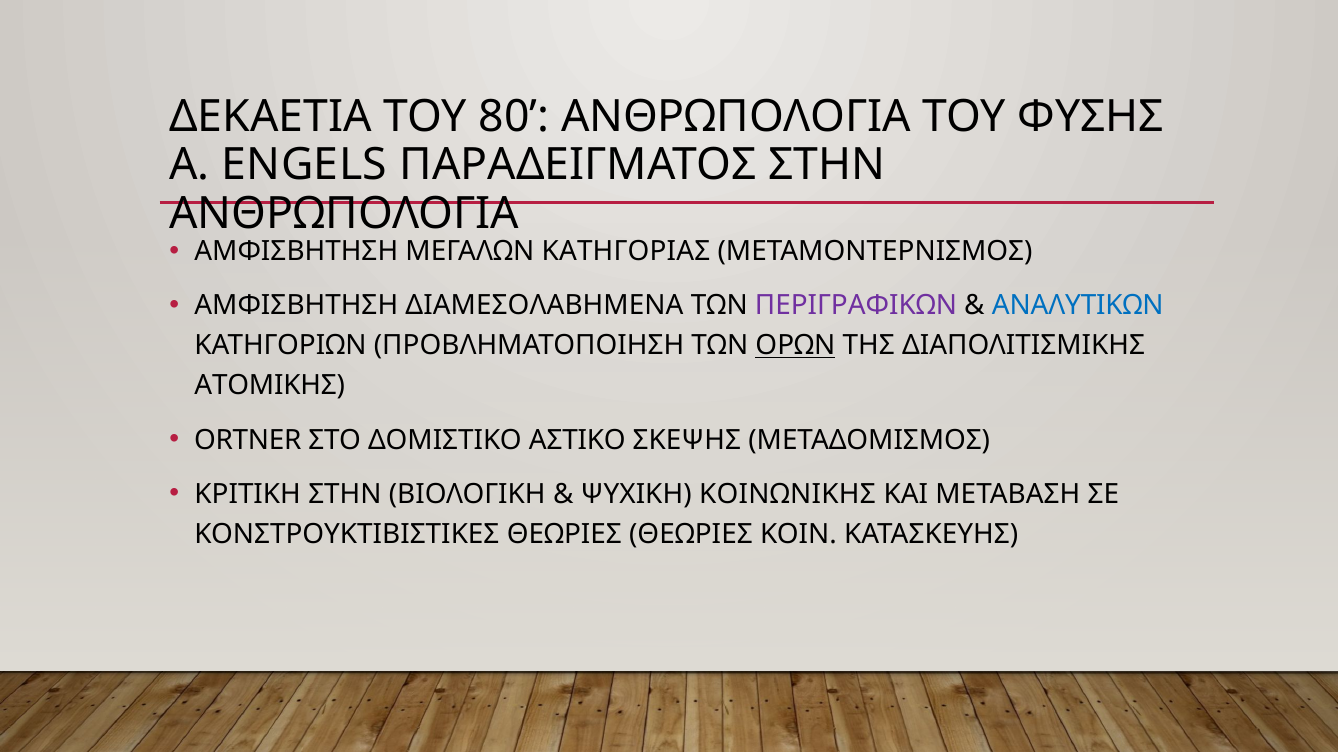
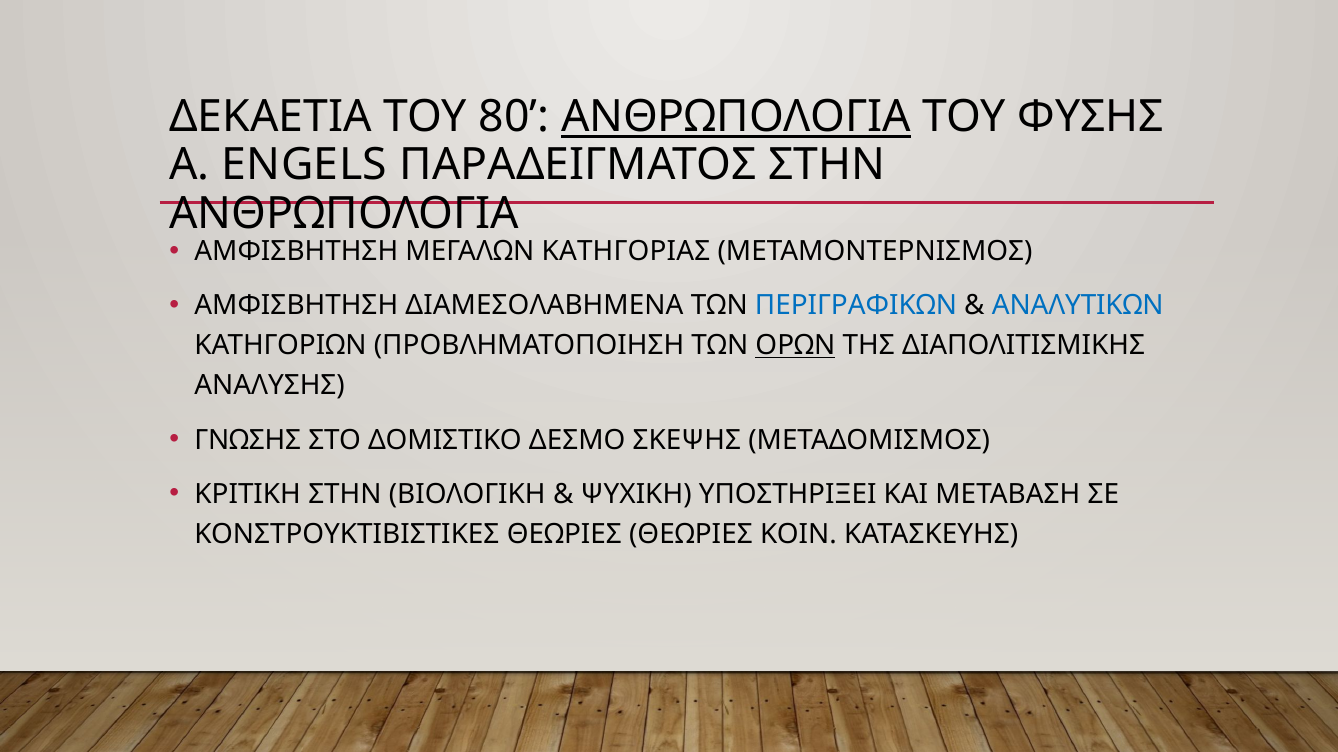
ΑΝΘΡΩΠΟΛΟΓΙΑ underline: none -> present (736, 117)
ΠΕΡΙΓΡΑΦΙΚΩΝ colour: purple -> blue (856, 306)
ΑΤΟΜΙΚΗΣ: ΑΤΟΜΙΚΗΣ -> ΑΝΑΛΥΣΗΣ (270, 386)
ORTNER: ORTNER -> ΓΝΩΣΗΣ (248, 440)
ΑΣΤΙΚΟ: ΑΣΤΙΚΟ -> ΔΕΣΜΟ (577, 440)
ΚΟΙΝΩΝΙΚΗΣ: ΚΟΙΝΩΝΙΚΗΣ -> ΥΠΟΣΤΗΡΙΞΕΙ (788, 494)
